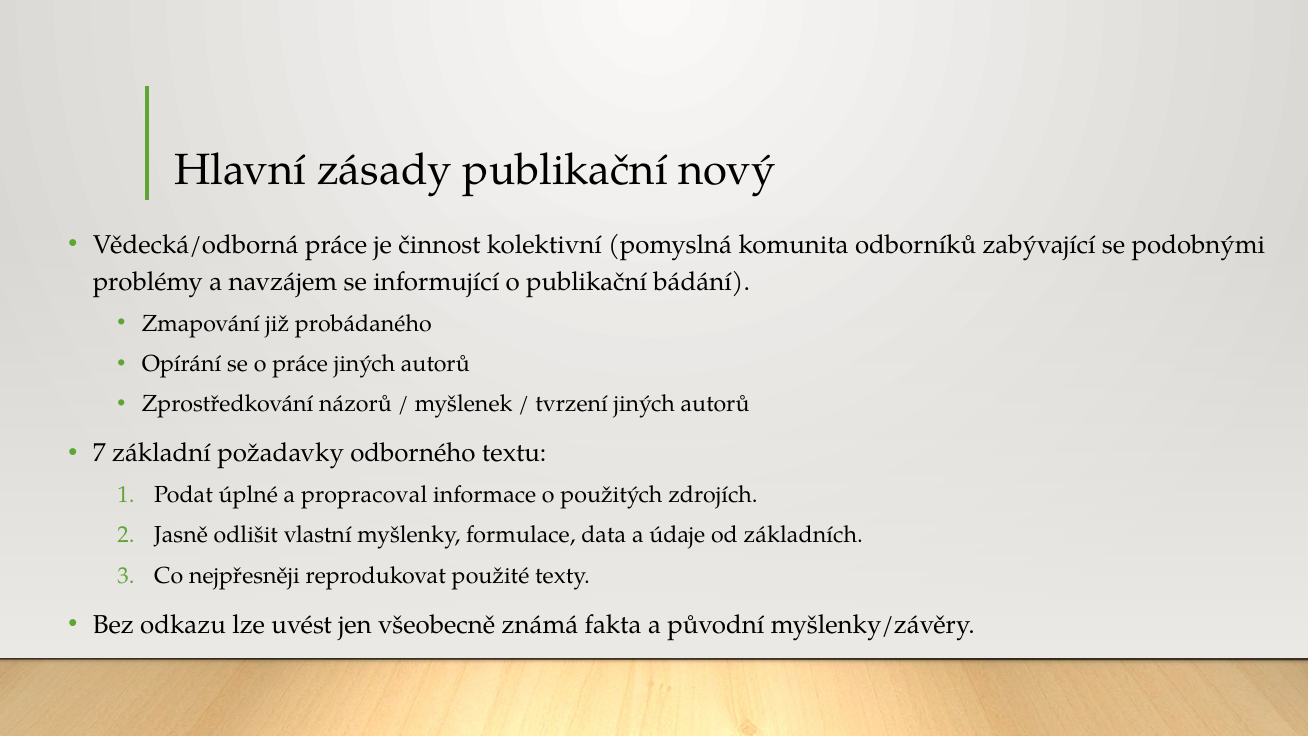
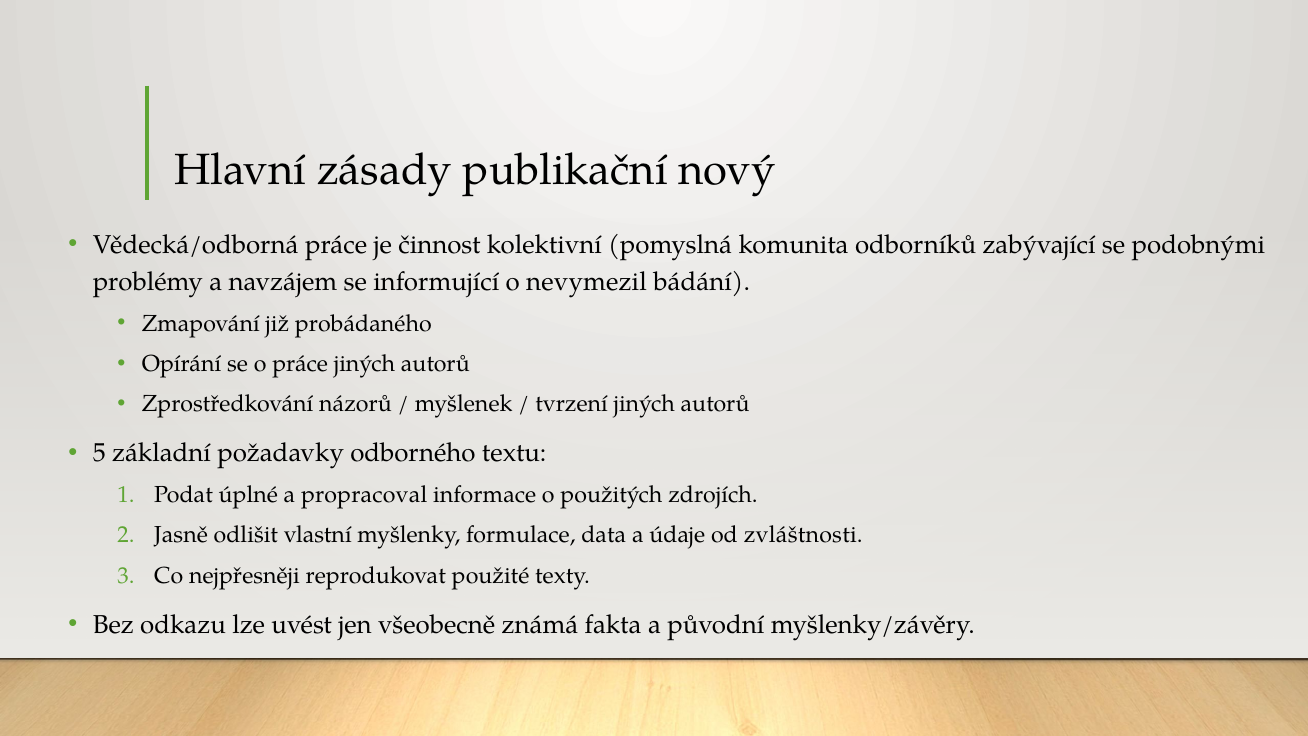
o publikační: publikační -> nevymezil (586, 282)
7: 7 -> 5 (99, 453)
základních: základních -> zvláštnosti (803, 535)
